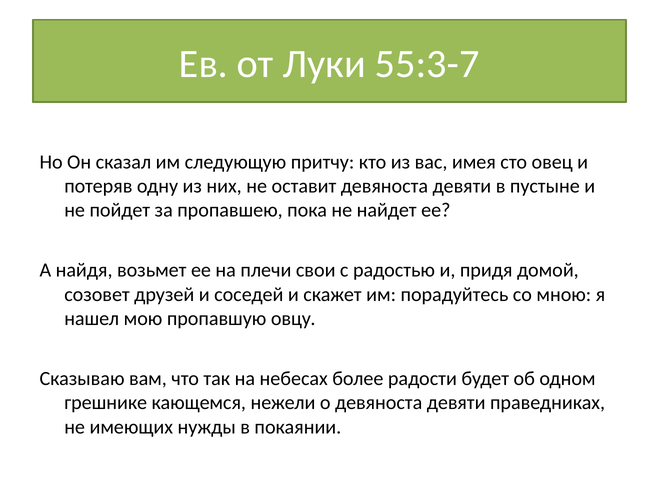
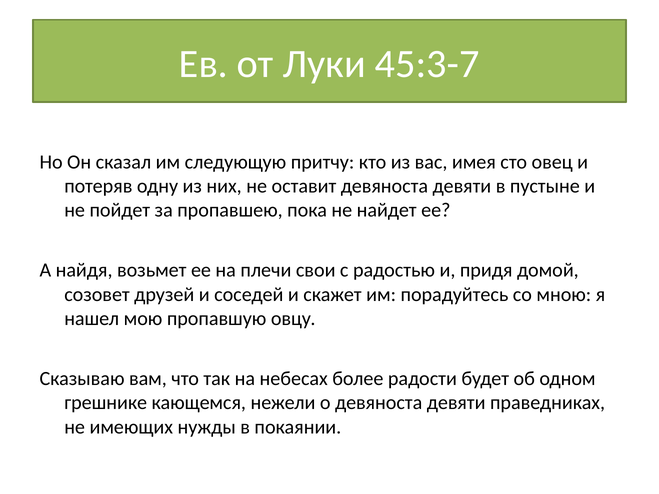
55:3-7: 55:3-7 -> 45:3-7 (427, 64)
